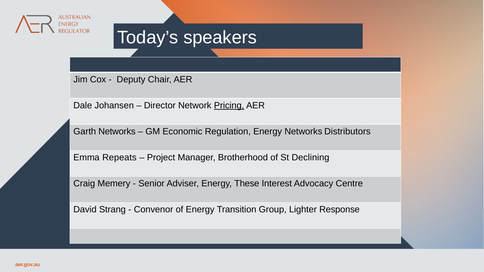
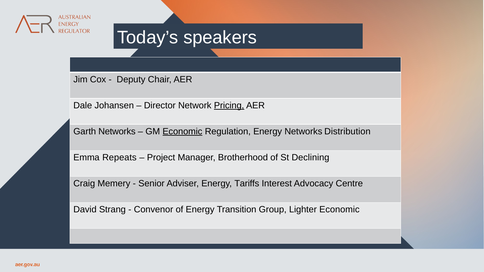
Economic underline: none -> present (182, 132)
Distributors: Distributors -> Distribution (347, 132)
These: These -> Tariffs (247, 184)
Lighter Response: Response -> Economic (339, 210)
